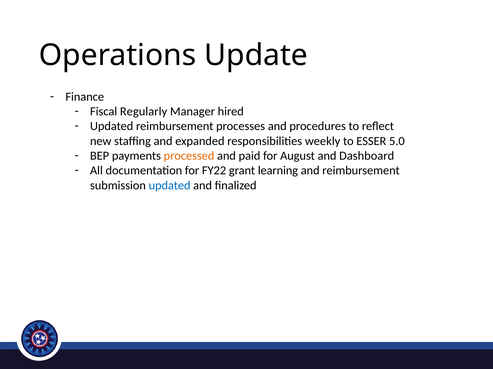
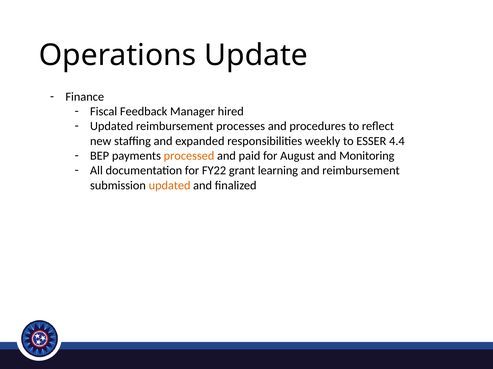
Regularly: Regularly -> Feedback (144, 112)
5.0: 5.0 -> 4.4 (397, 141)
Dashboard: Dashboard -> Monitoring (367, 156)
updated colour: blue -> orange (170, 186)
